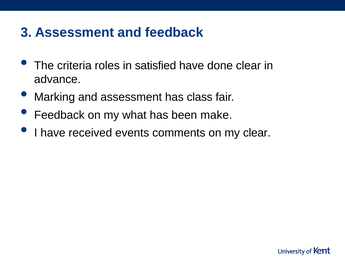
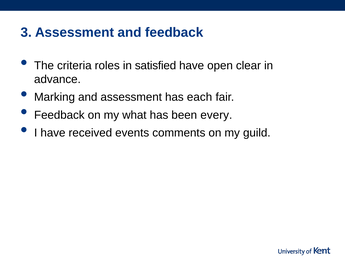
done: done -> open (220, 65)
class: class -> each (200, 97)
make: make -> every (216, 115)
my clear: clear -> guild (257, 133)
